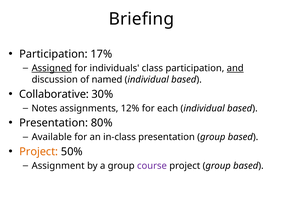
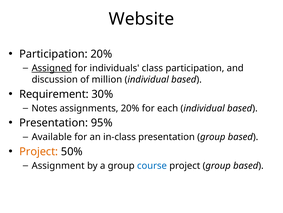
Briefing: Briefing -> Website (141, 19)
Participation 17%: 17% -> 20% (101, 54)
and underline: present -> none (235, 68)
named: named -> million (107, 79)
Collaborative: Collaborative -> Requirement (54, 94)
assignments 12%: 12% -> 20% (130, 108)
80%: 80% -> 95% (102, 122)
course colour: purple -> blue (152, 165)
